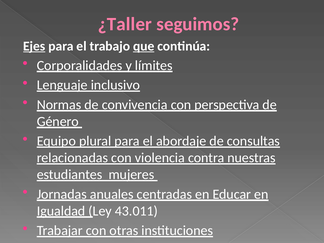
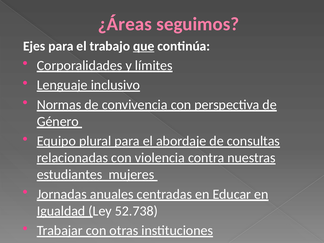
¿Taller: ¿Taller -> ¿Áreas (125, 24)
Ejes underline: present -> none (34, 46)
43.011: 43.011 -> 52.738 (136, 211)
